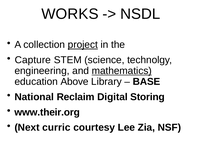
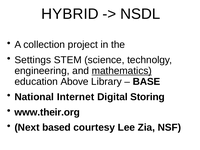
WORKS: WORKS -> HYBRID (70, 14)
project underline: present -> none (83, 45)
Capture: Capture -> Settings (33, 60)
Reclaim: Reclaim -> Internet (76, 97)
curric: curric -> based (56, 128)
